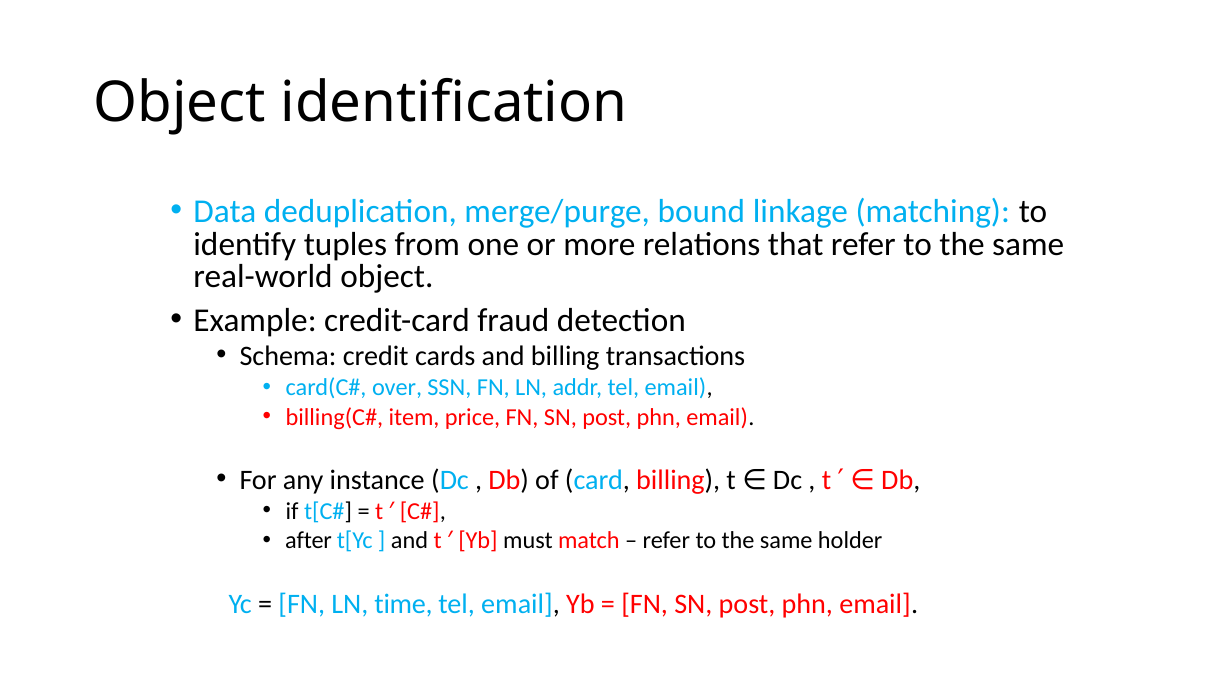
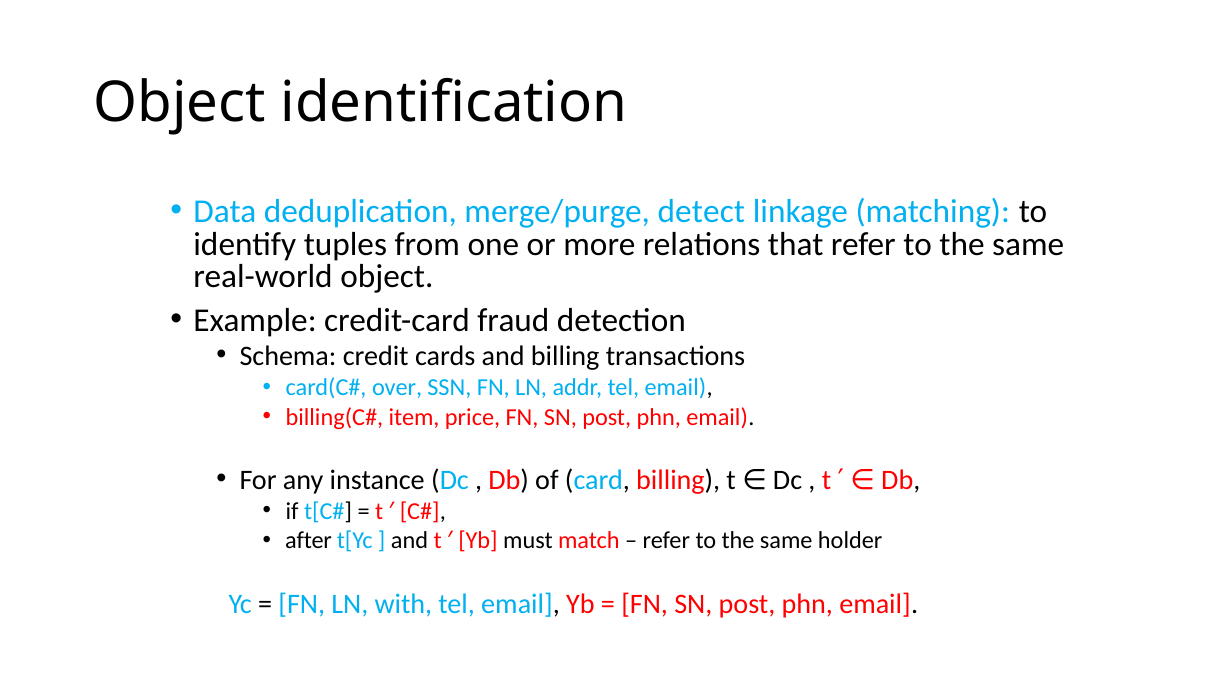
bound: bound -> detect (701, 212)
time: time -> with (403, 604)
